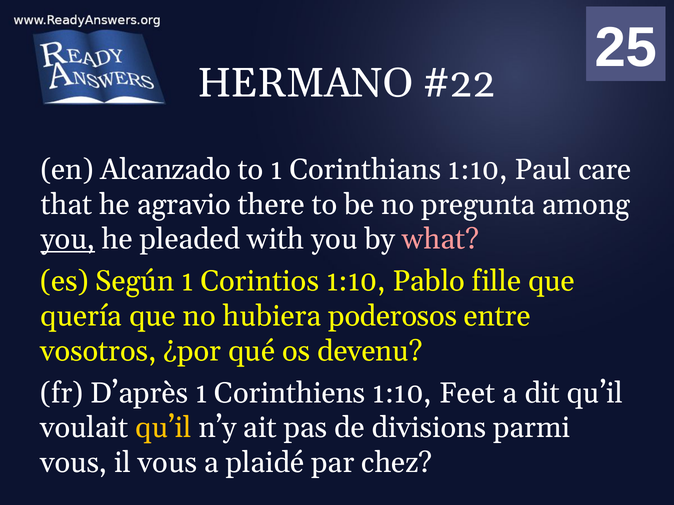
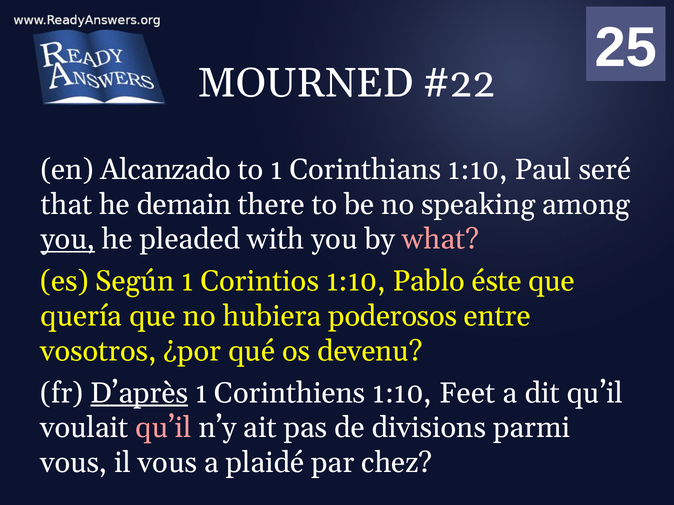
HERMANO: HERMANO -> MOURNED (306, 83)
care: care -> seré (605, 170)
agravio: agravio -> demain (184, 205)
pregunta: pregunta -> speaking (478, 205)
fille: fille -> éste (497, 282)
D’après underline: none -> present (139, 393)
qu’il colour: yellow -> pink (163, 428)
